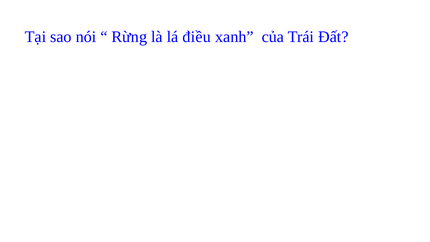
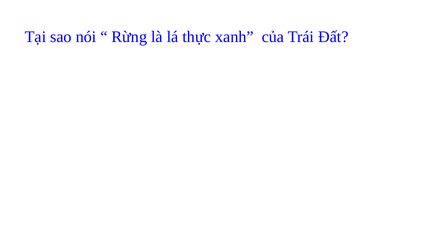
điều: điều -> thực (197, 37)
